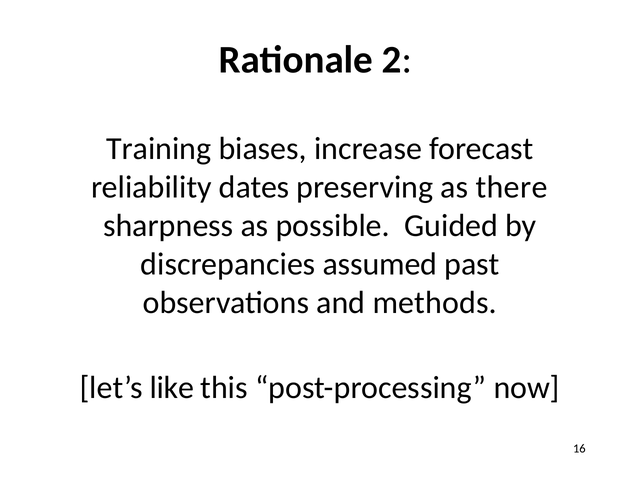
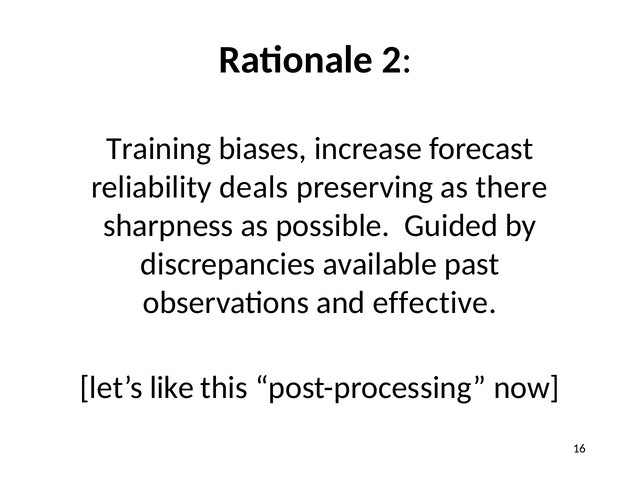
dates: dates -> deals (254, 187)
assumed: assumed -> available (380, 264)
methods: methods -> effective (435, 302)
